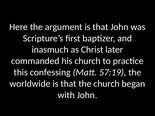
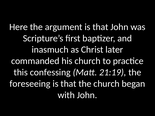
57:19: 57:19 -> 21:19 (113, 72)
worldwide: worldwide -> foreseeing (30, 84)
